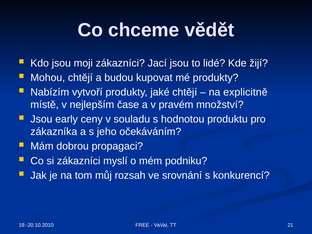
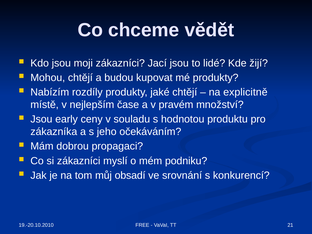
vytvoří: vytvoří -> rozdíly (87, 92)
rozsah: rozsah -> obsadí (130, 175)
